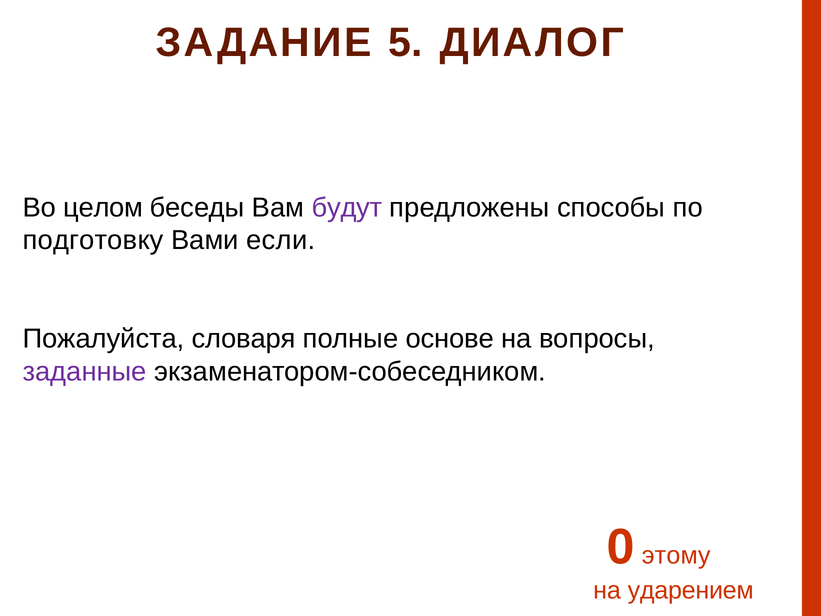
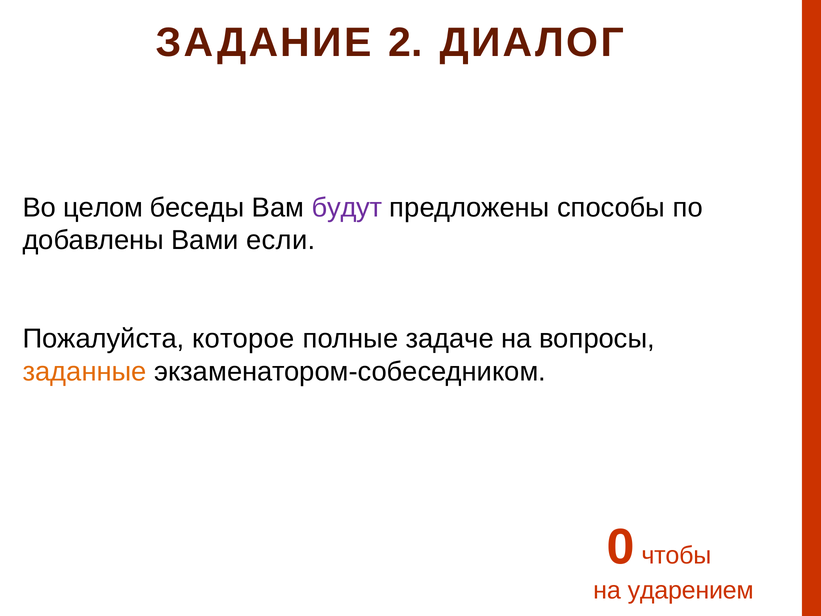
5: 5 -> 2 (405, 43)
подготовку: подготовку -> добавлены (93, 240)
словаря: словаря -> которое (244, 339)
основе: основе -> задаче (450, 339)
заданные colour: purple -> orange (85, 372)
этому: этому -> чтобы (676, 555)
